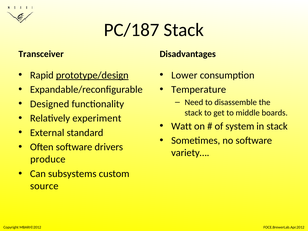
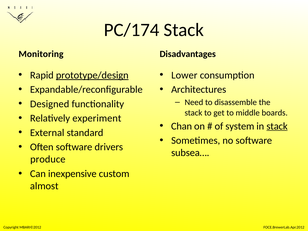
PC/187: PC/187 -> PC/174 (132, 30)
Transceiver: Transceiver -> Monitoring (41, 54)
Temperature: Temperature -> Architectures (199, 90)
Watt: Watt -> Chan (182, 126)
stack underline: none -> present (277, 126)
variety…: variety… -> subsea… (190, 153)
subsystems: subsystems -> inexpensive (72, 174)
source: source -> almost (44, 186)
